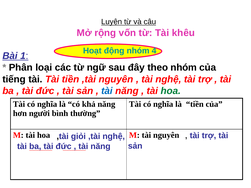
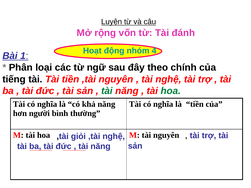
khêu: khêu -> đánh (183, 33)
theo nhóm: nhóm -> chính (184, 68)
tài colour: blue -> green (107, 91)
